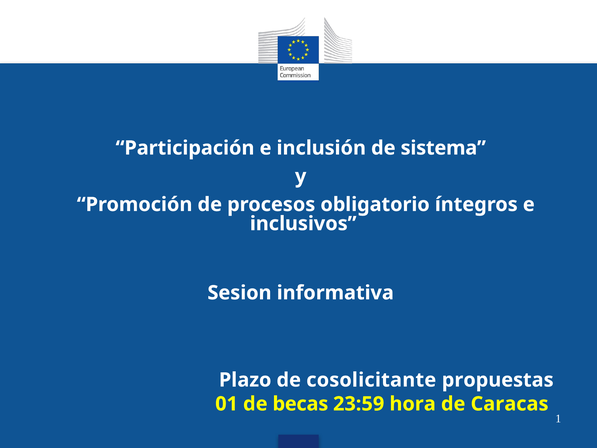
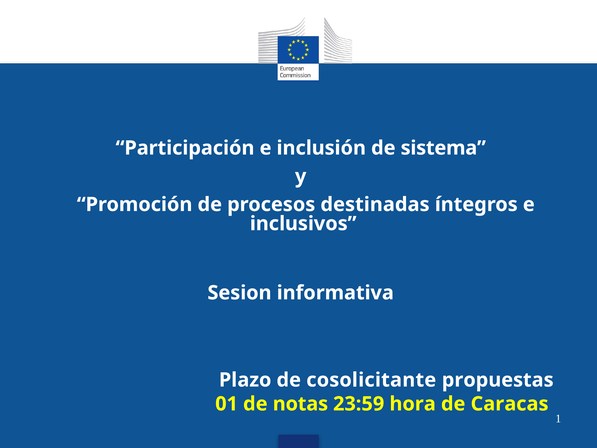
obligatorio: obligatorio -> destinadas (375, 204)
becas: becas -> notas (300, 404)
